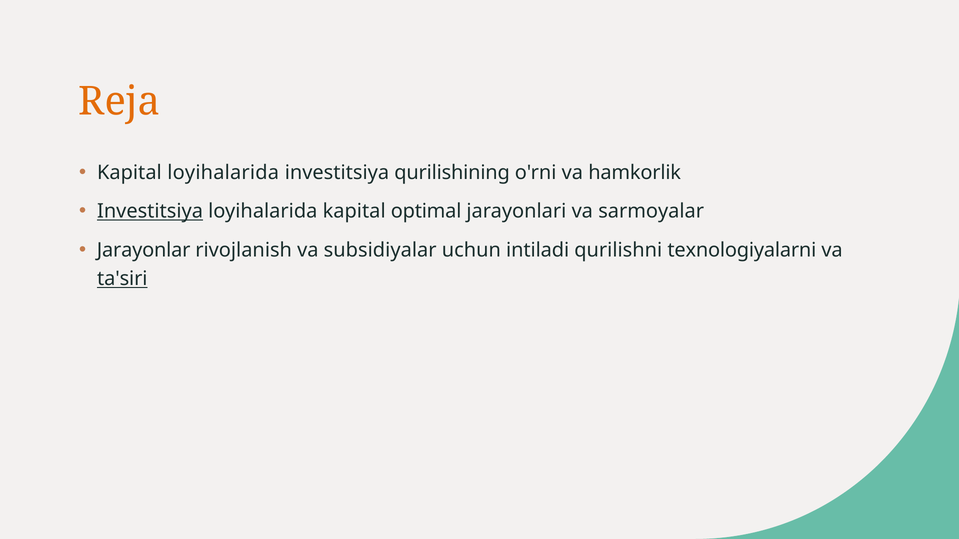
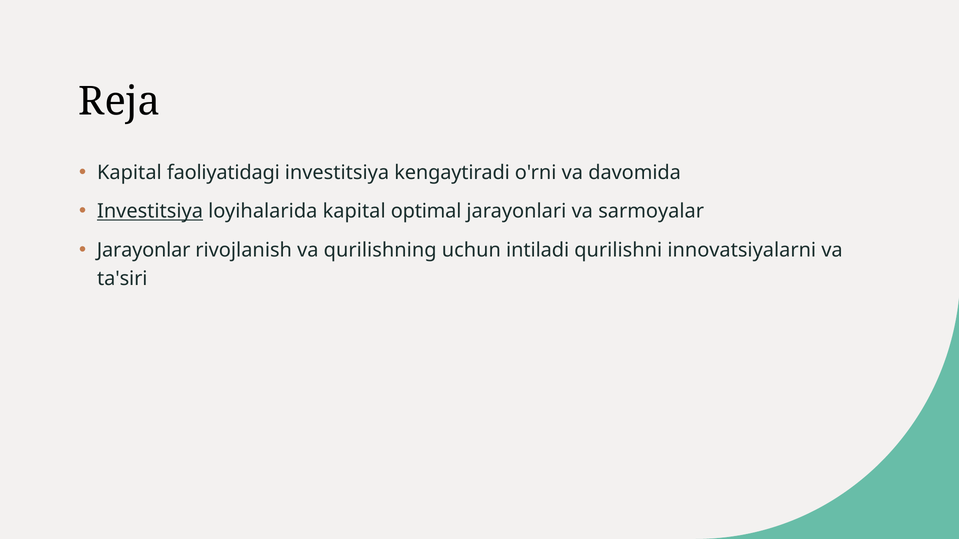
Reja colour: orange -> black (119, 102)
Kapital loyihalarida: loyihalarida -> faoliyatidagi (223, 173)
qurilishining: qurilishining -> kengaytiradi (452, 173)
hamkorlik: hamkorlik -> davomida (635, 173)
subsidiyalar: subsidiyalar -> qurilishning (380, 250)
texnologiyalarni: texnologiyalarni -> innovatsiyalarni (742, 250)
ta'siri underline: present -> none (122, 279)
